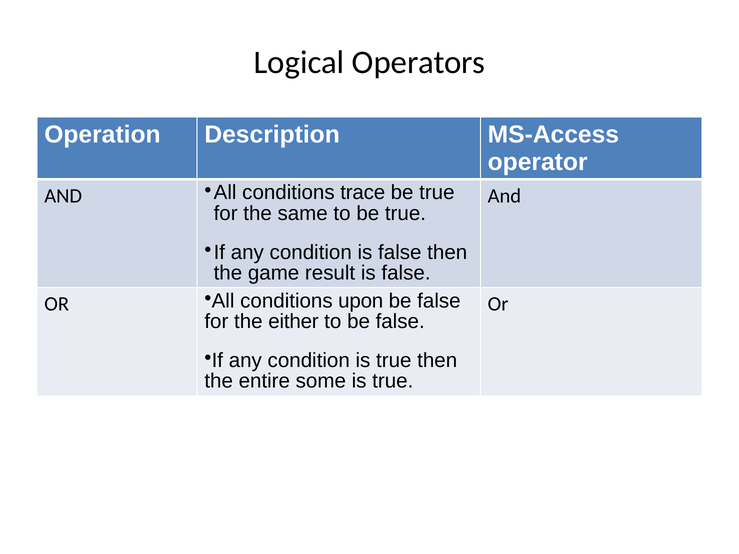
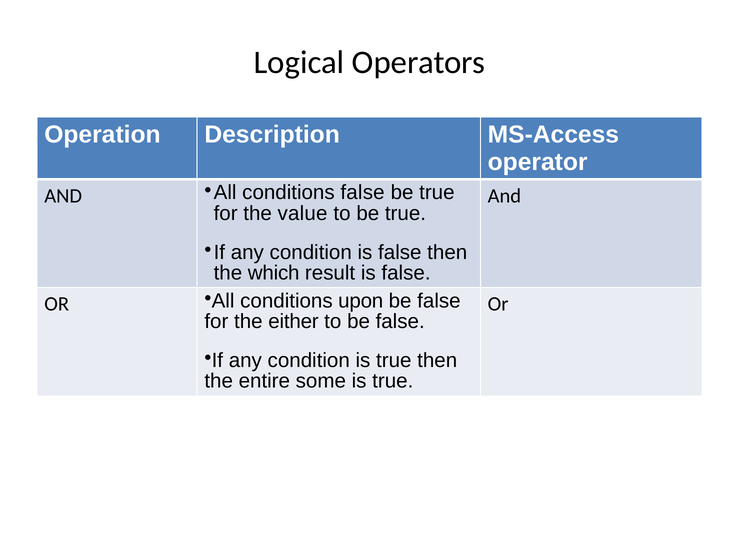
conditions trace: trace -> false (363, 193)
same: same -> value (303, 213)
game: game -> which (274, 273)
